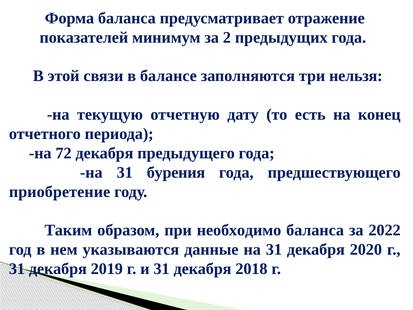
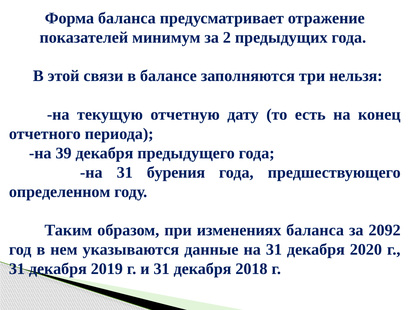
72: 72 -> 39 (64, 153)
приобретение: приобретение -> определенном (60, 192)
необходимо: необходимо -> изменениях (239, 230)
2022: 2022 -> 2092 (385, 230)
